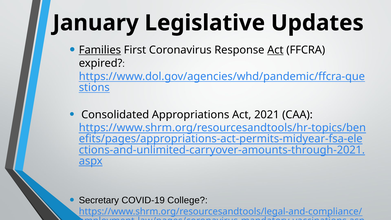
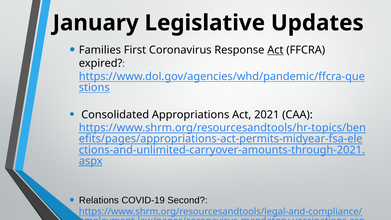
Families underline: present -> none (100, 50)
Secretary: Secretary -> Relations (99, 200)
COVID-19 College: College -> Second (187, 200)
